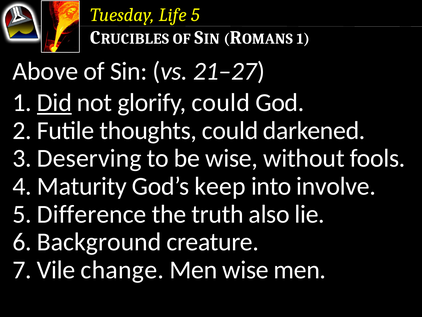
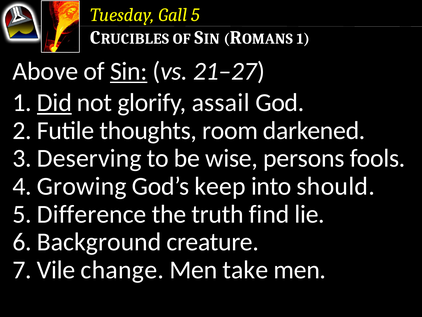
Life: Life -> Gall (173, 15)
Sin underline: none -> present (129, 71)
glorify could: could -> assail (221, 103)
thoughts could: could -> room (230, 130)
without: without -> persons (304, 158)
Maturity: Maturity -> Growing (82, 186)
involve: involve -> should (336, 186)
also: also -> find (269, 214)
Men wise: wise -> take (245, 270)
